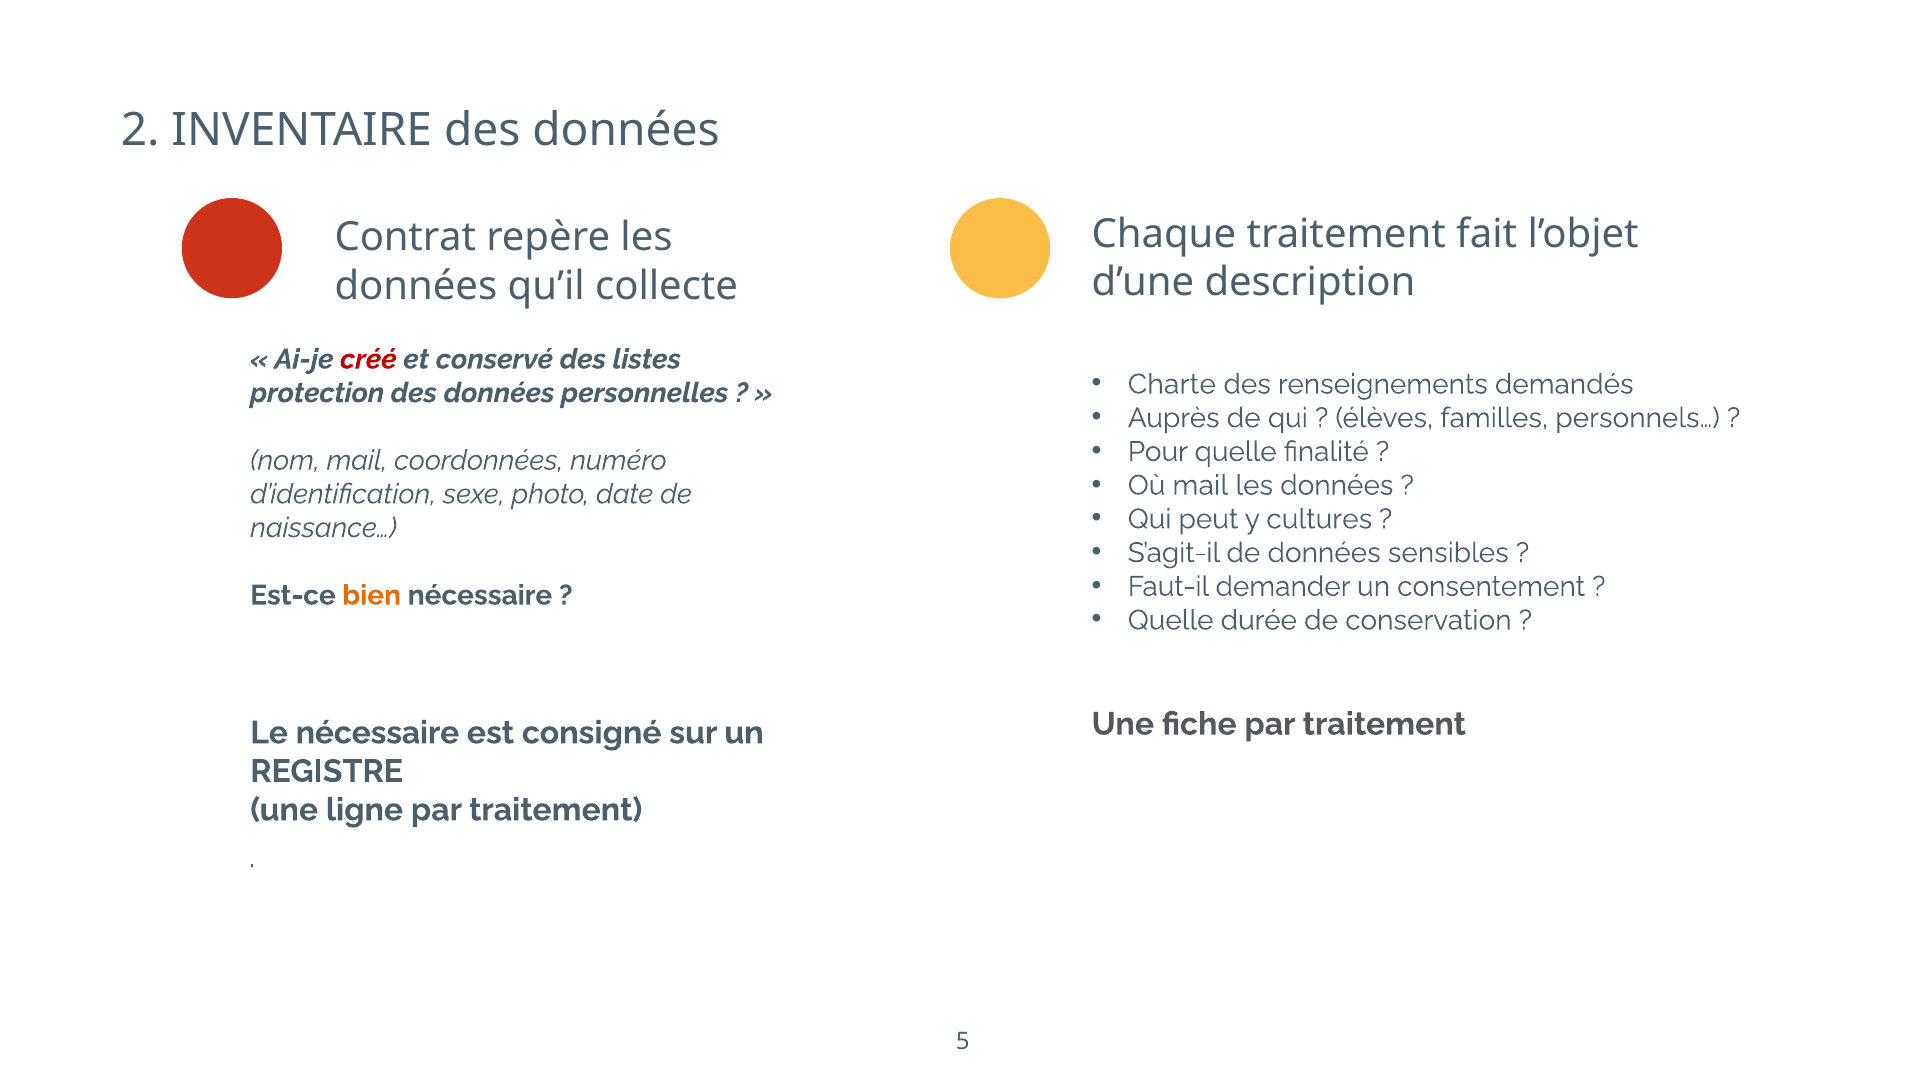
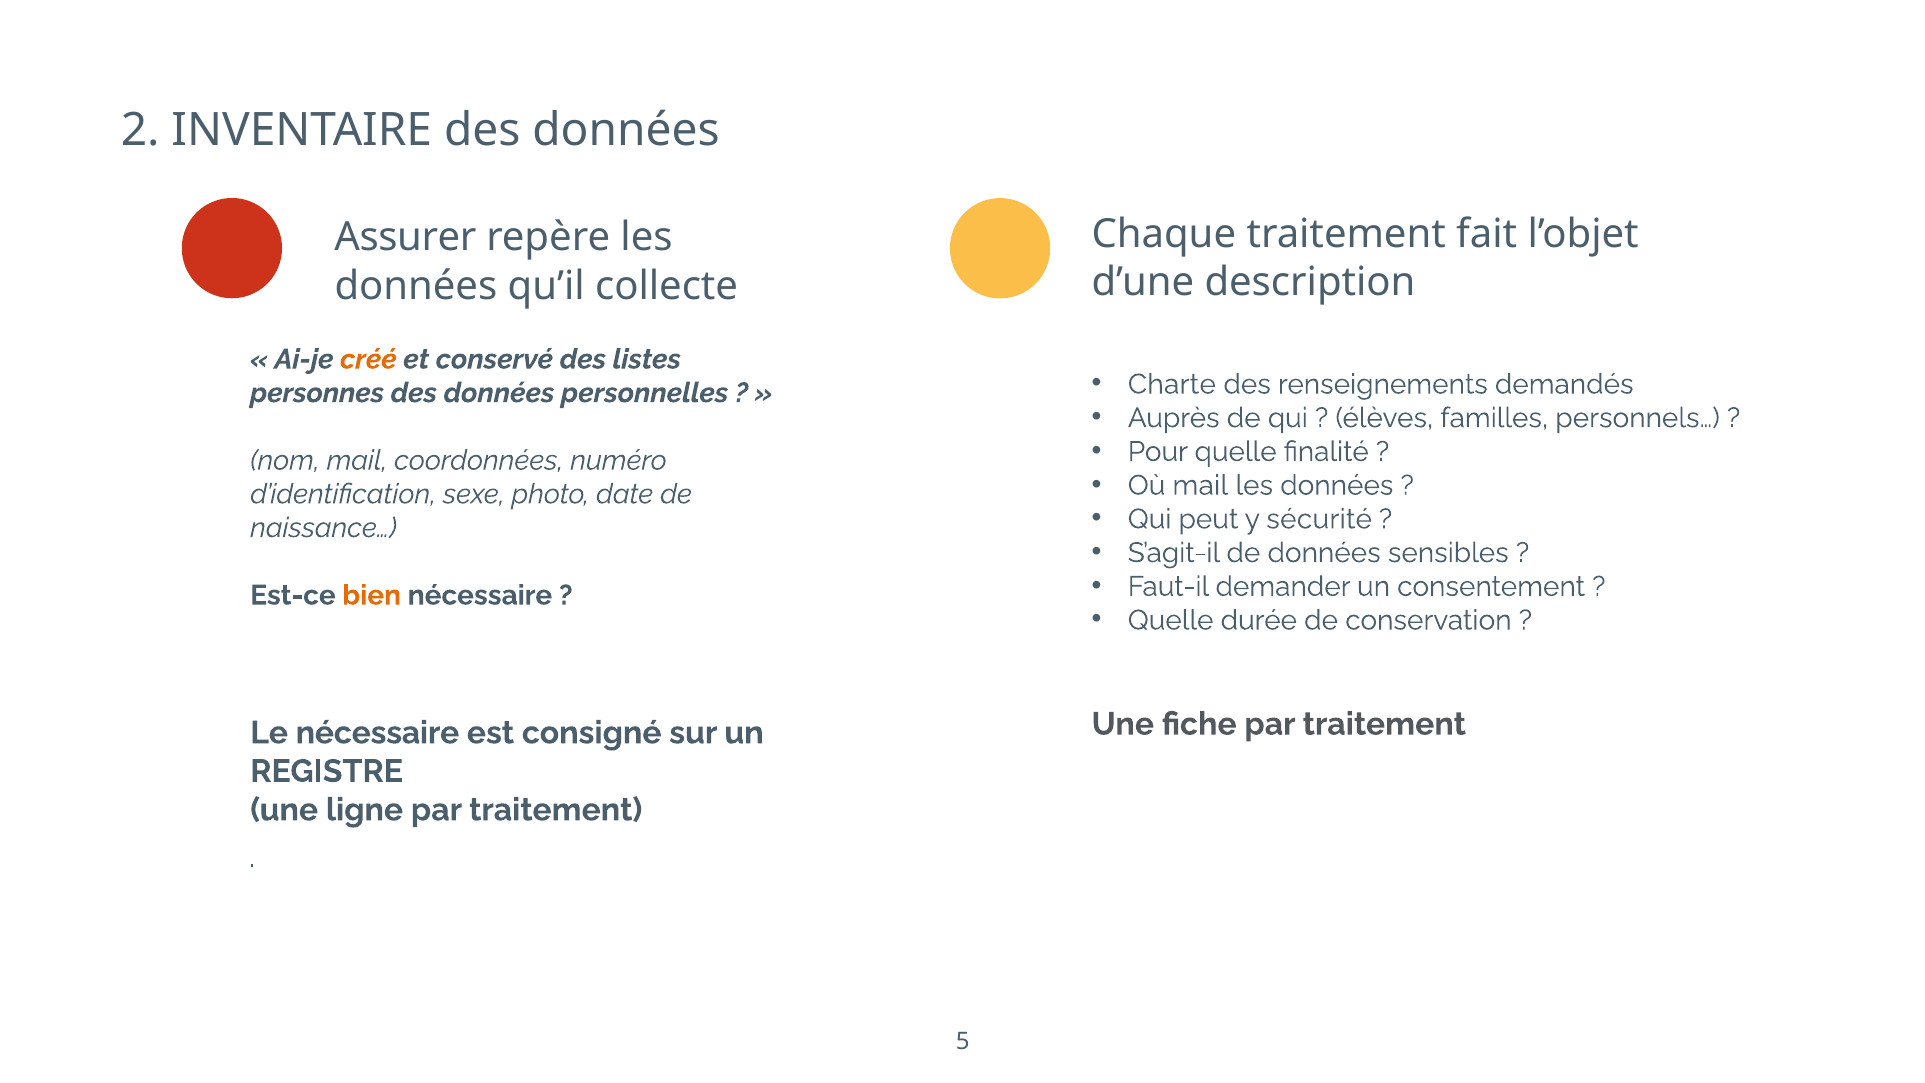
Contrat: Contrat -> Assurer (405, 238)
créé colour: red -> orange (368, 359)
protection: protection -> personnes (317, 393)
cultures: cultures -> sécurité (1319, 519)
